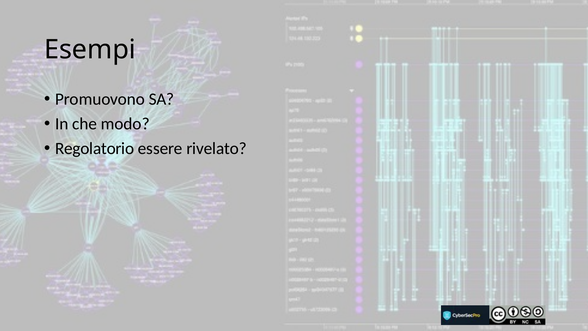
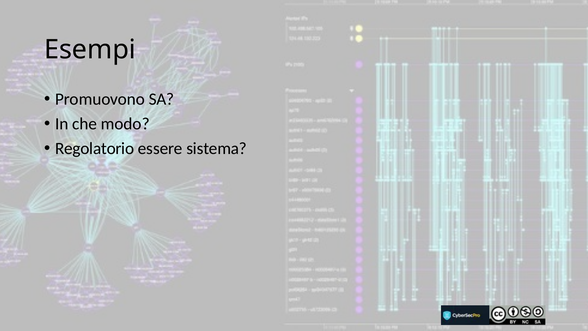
rivelato: rivelato -> sistema (217, 148)
